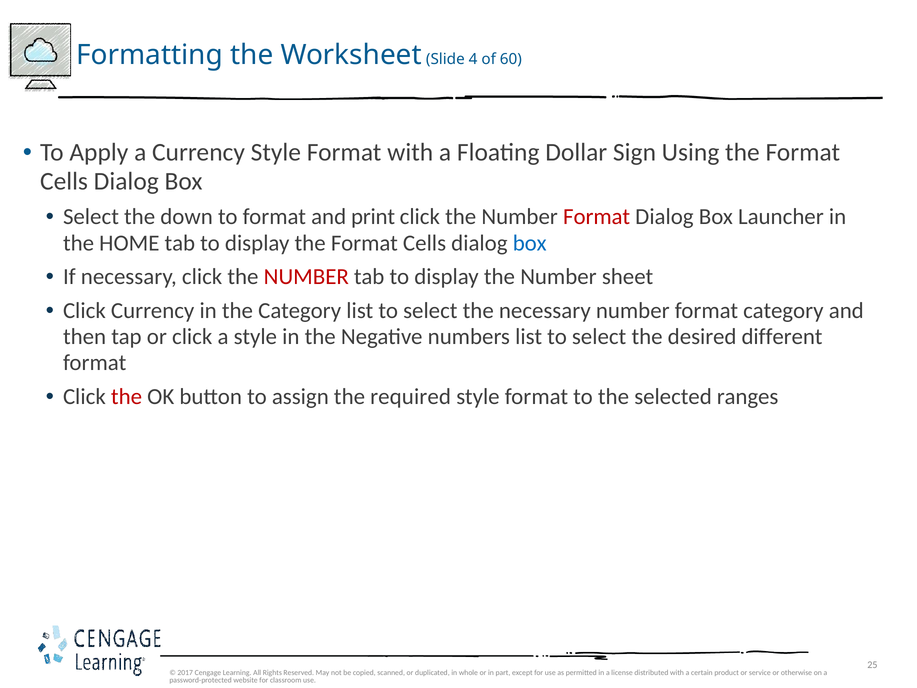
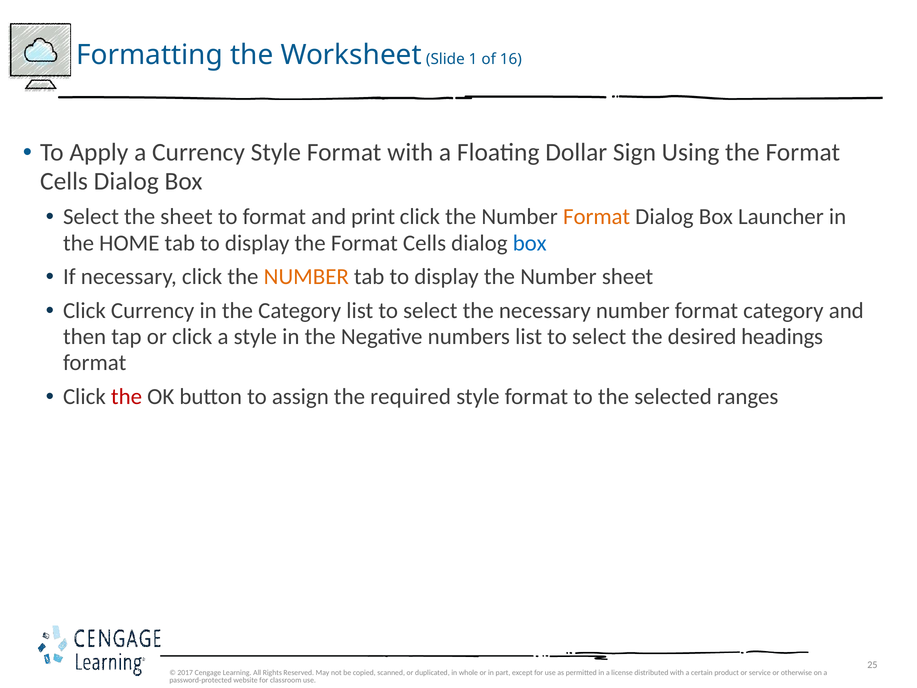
4: 4 -> 1 (473, 59)
60: 60 -> 16 (511, 59)
the down: down -> sheet (186, 217)
Format colour: red -> orange (597, 217)
NUMBER colour: red -> orange (306, 277)
different: different -> headings (782, 337)
